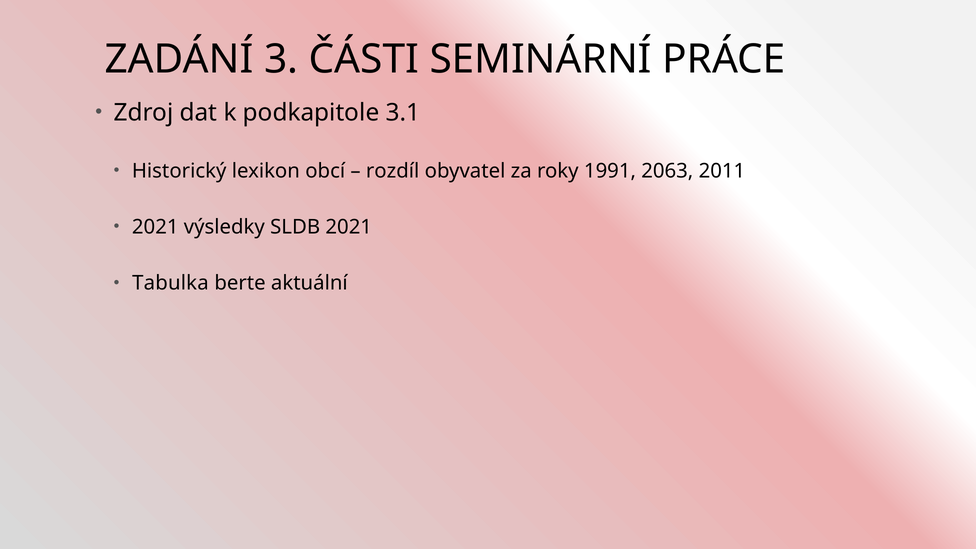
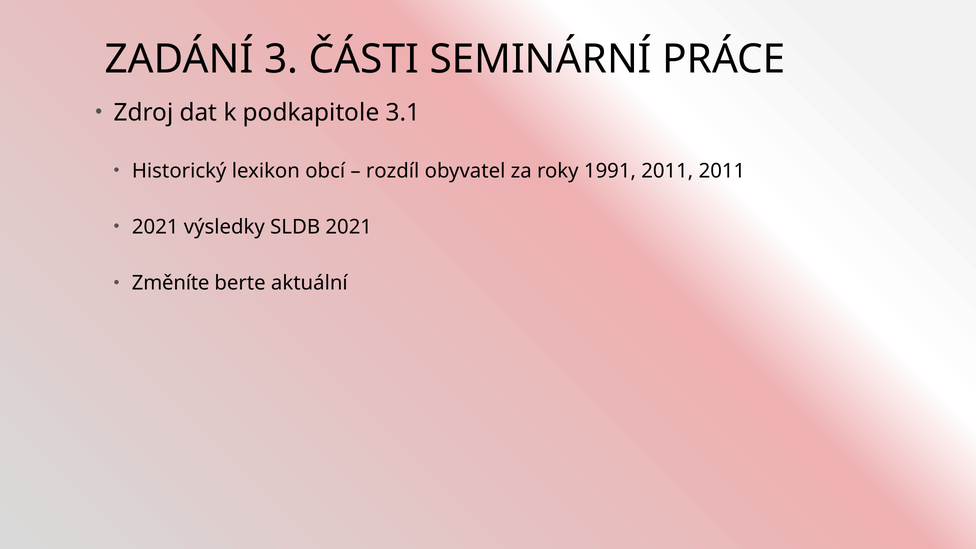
1991 2063: 2063 -> 2011 (667, 171)
Tabulka: Tabulka -> Změníte (171, 283)
